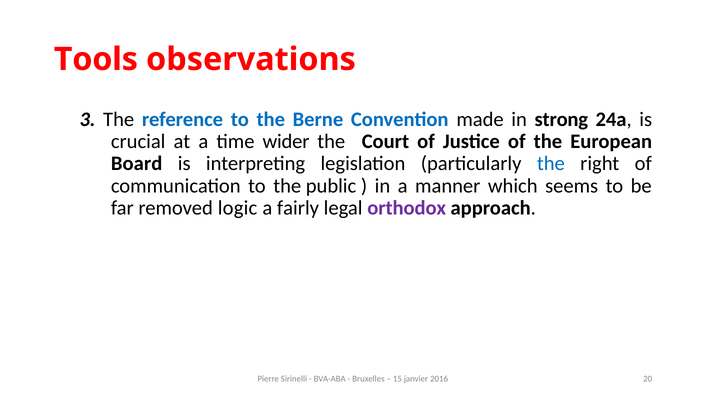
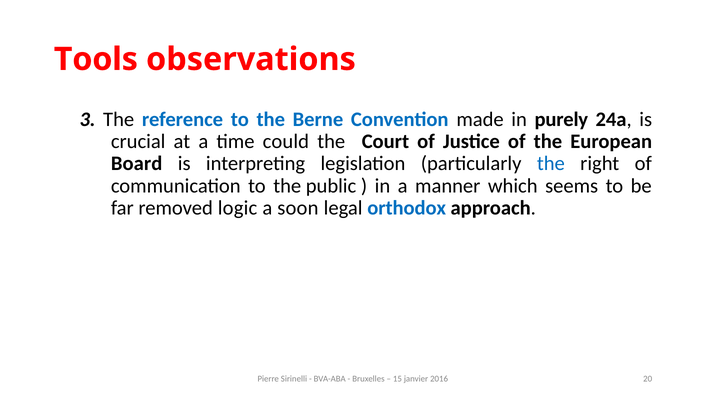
strong: strong -> purely (561, 119)
wider: wider -> could (286, 142)
fairly: fairly -> soon (298, 208)
orthodox colour: purple -> blue (407, 208)
